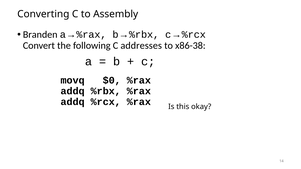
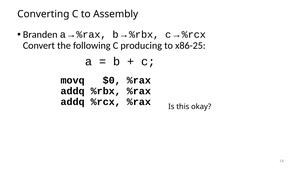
addresses: addresses -> producing (141, 46)
x86-38: x86-38 -> x86-25 (190, 46)
